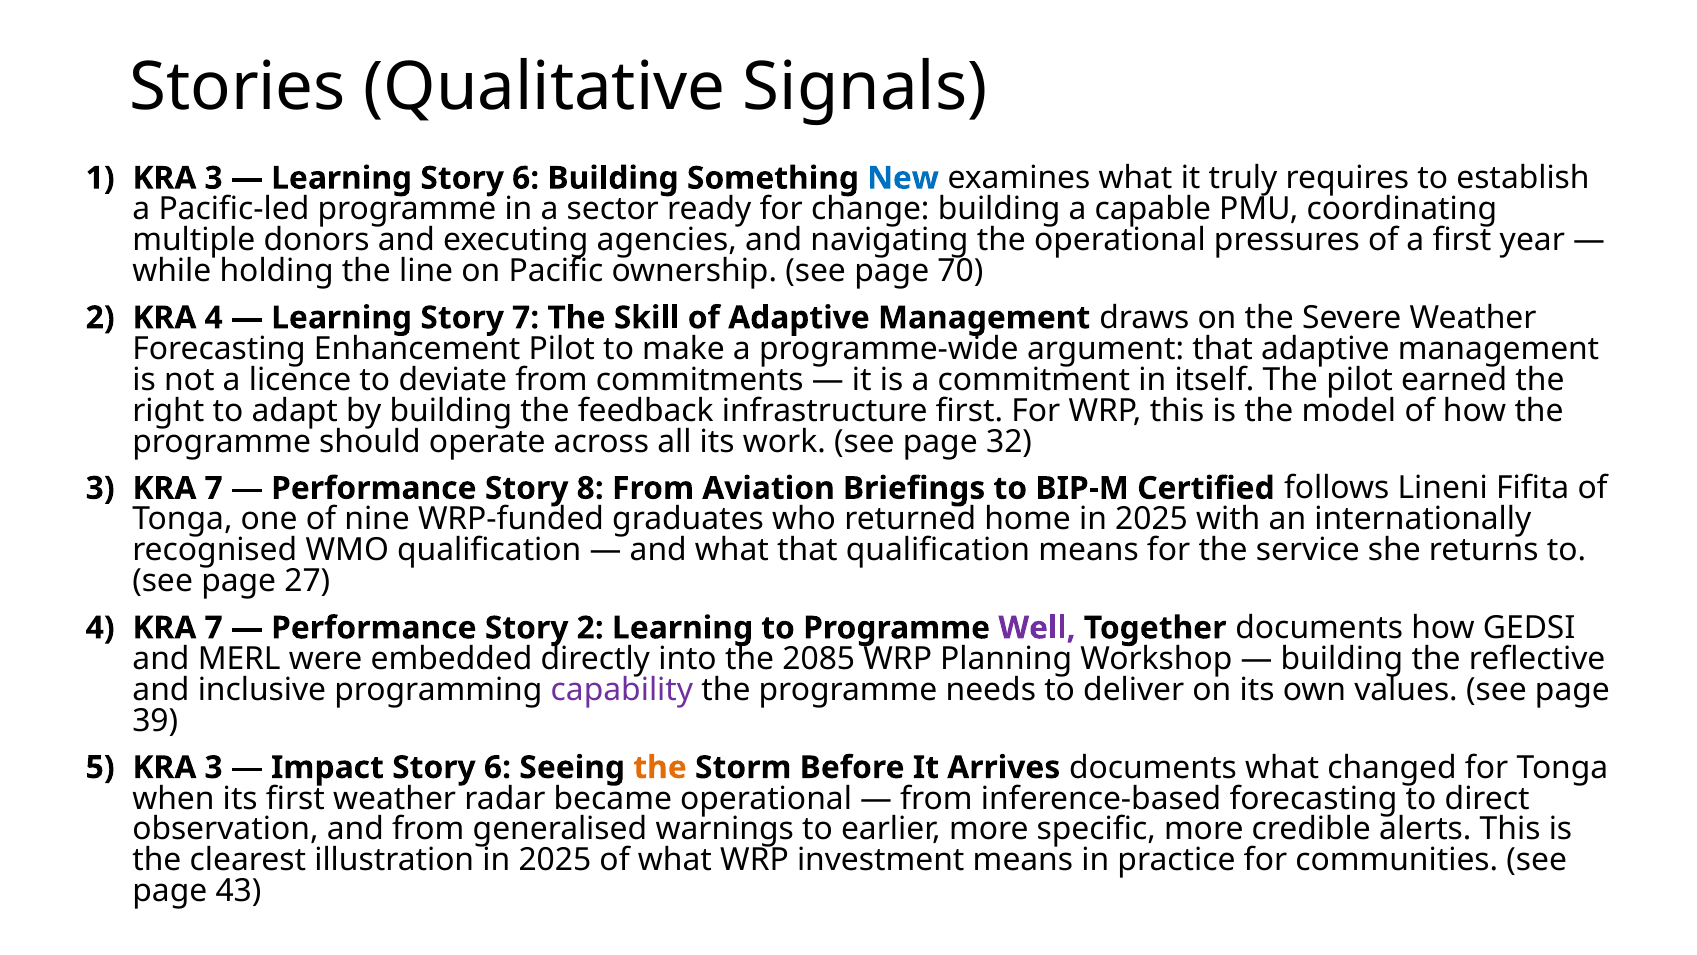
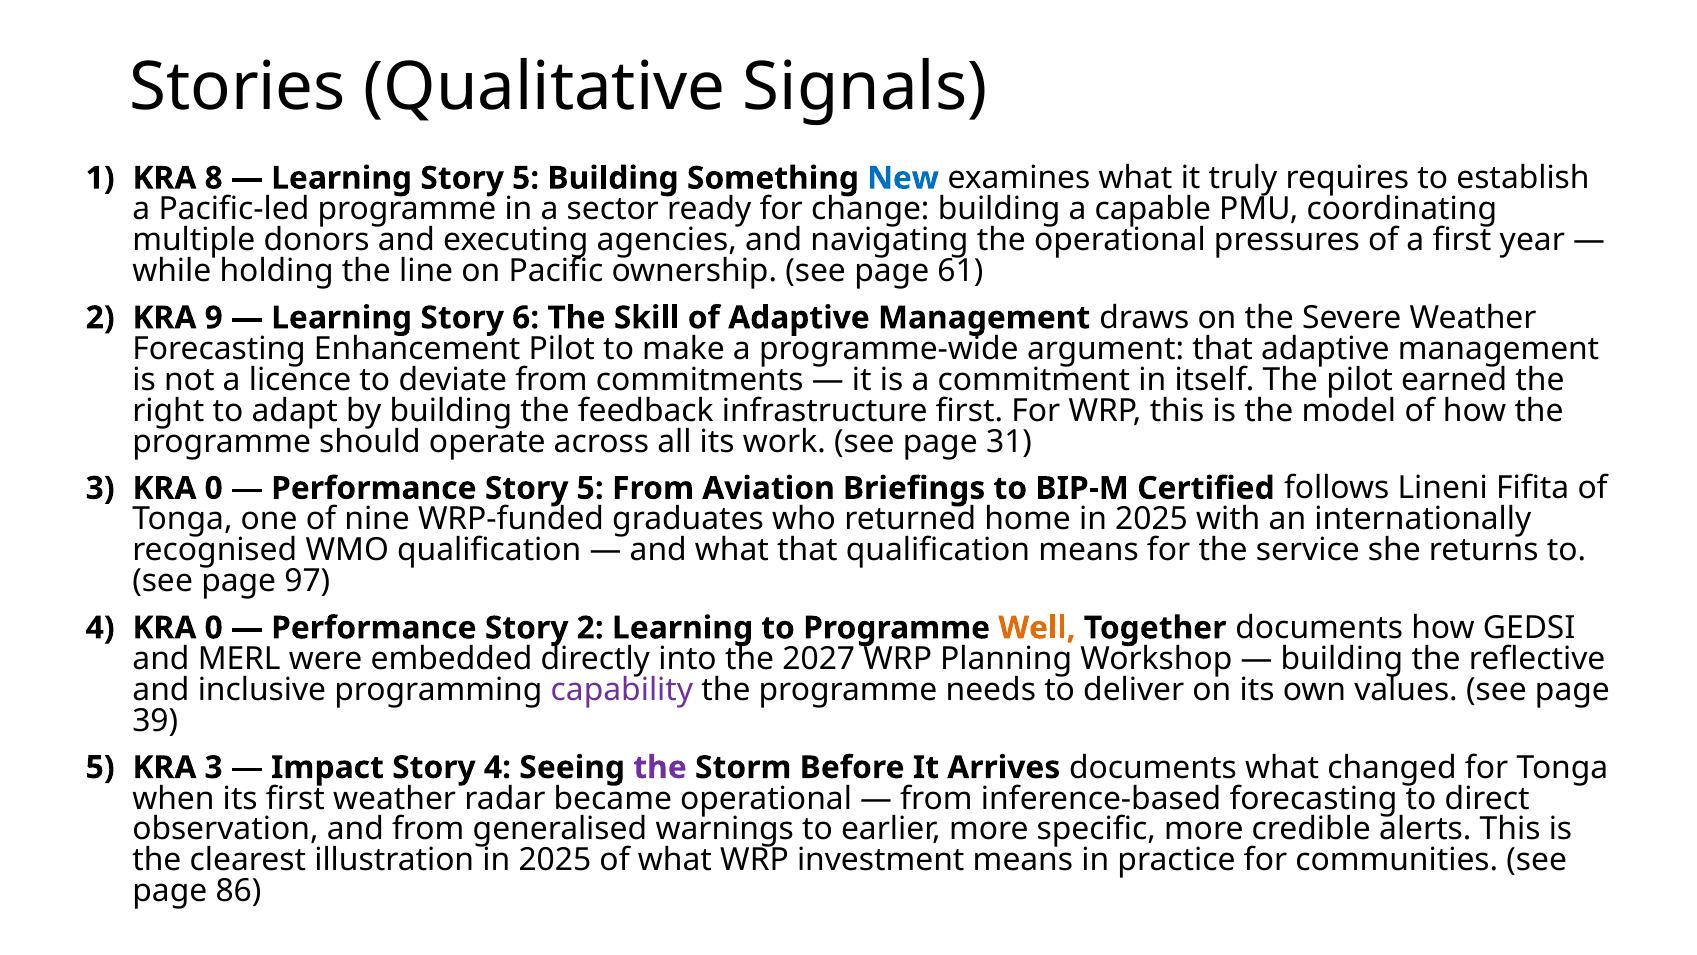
1 KRA 3: 3 -> 8 (214, 178)
Learning Story 6: 6 -> 5 (526, 178)
70: 70 -> 61 (960, 271)
KRA 4: 4 -> 9 (214, 318)
Story 7: 7 -> 6 (526, 318)
32: 32 -> 31 (1009, 441)
3 KRA 7: 7 -> 0 (214, 488)
Performance Story 8: 8 -> 5 (590, 488)
27: 27 -> 97 (307, 581)
7: 7 -> 0 (214, 628)
Well colour: purple -> orange (1037, 628)
2085: 2085 -> 2027 (819, 659)
Impact Story 6: 6 -> 4 (497, 767)
the colour: orange -> purple (660, 767)
43: 43 -> 86 (238, 891)
